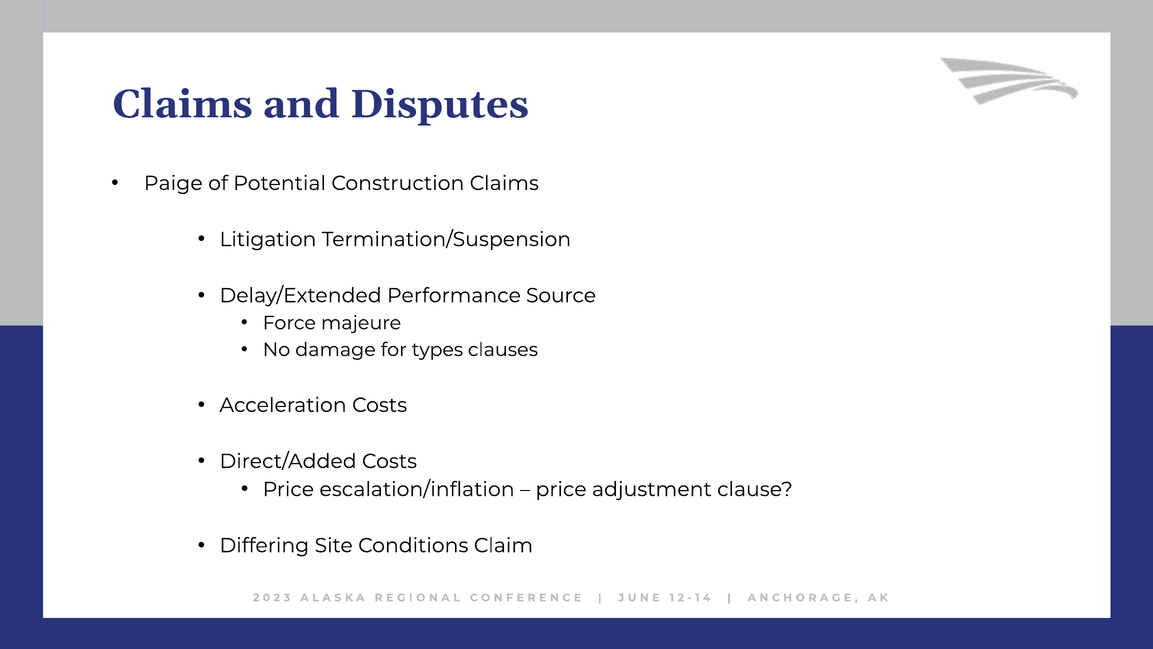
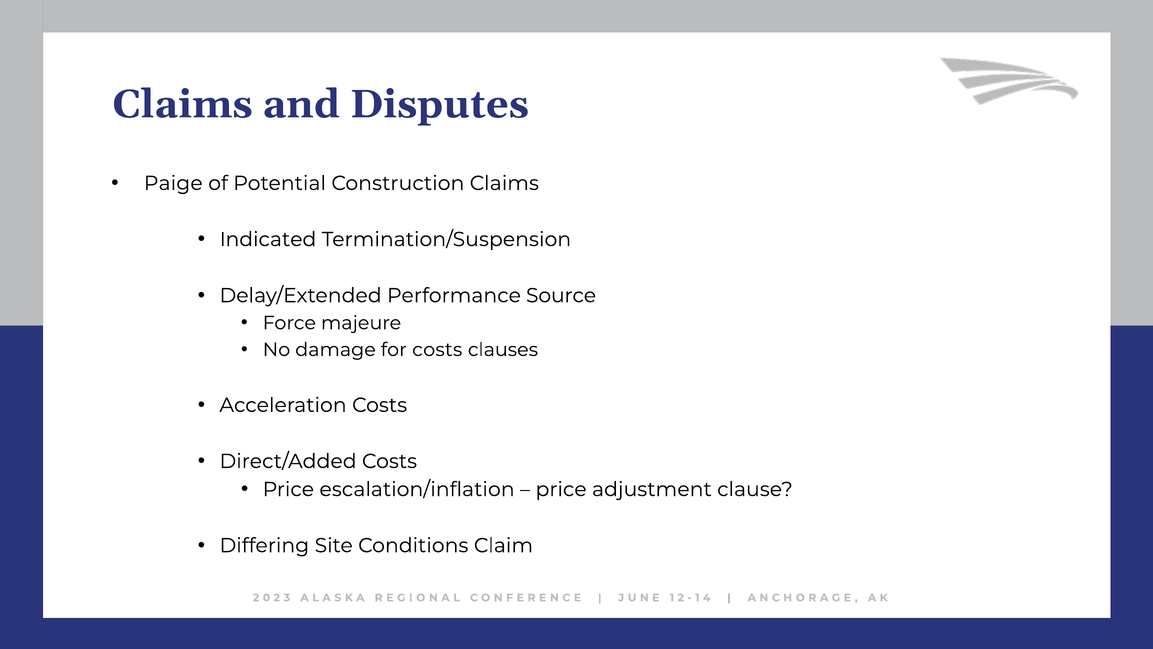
Litigation: Litigation -> Indicated (268, 239)
for types: types -> costs (437, 349)
